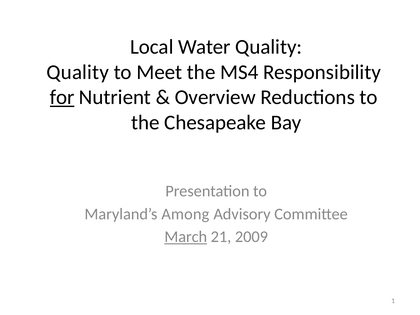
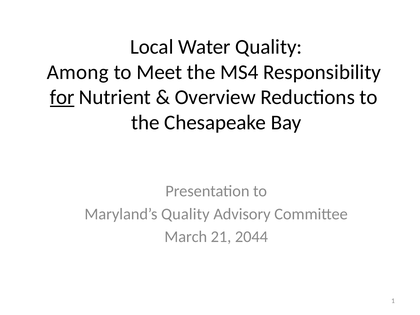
Quality: Quality -> Among (78, 72)
Maryland’s Among: Among -> Quality (185, 214)
March underline: present -> none (186, 237)
2009: 2009 -> 2044 (251, 237)
